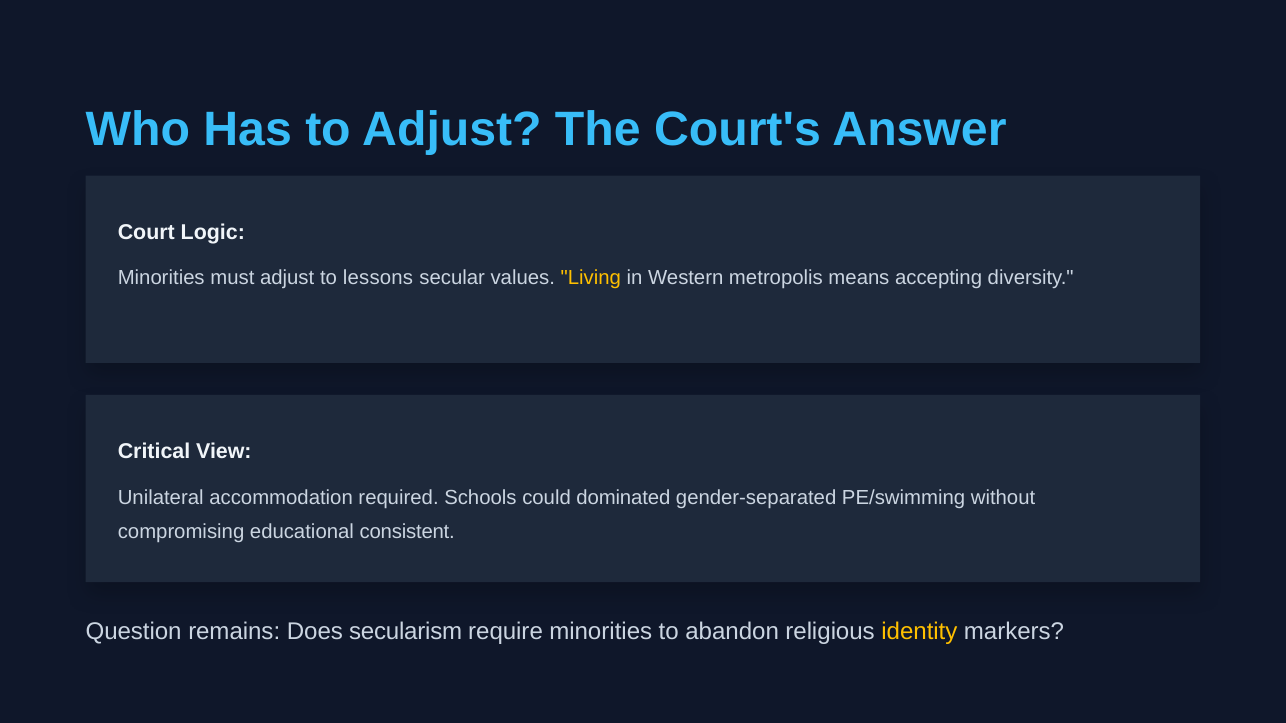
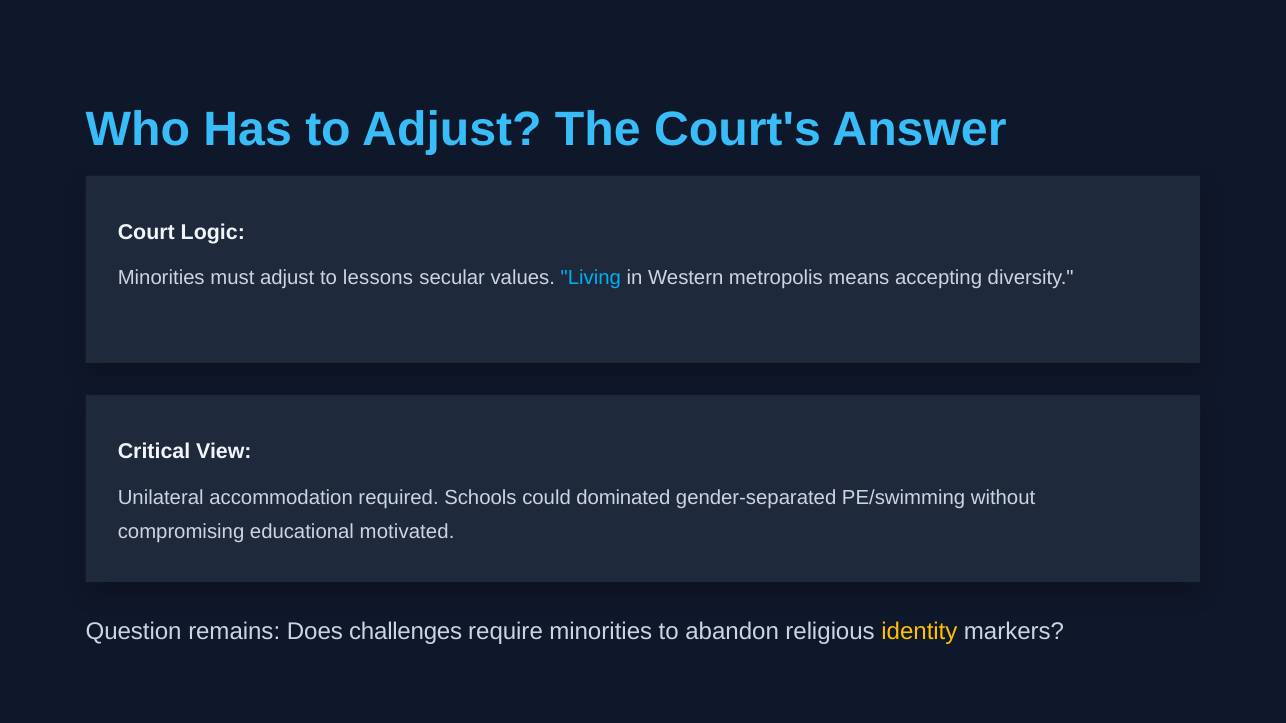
Living colour: yellow -> light blue (591, 278)
consistent: consistent -> motivated (407, 532)
secularism: secularism -> challenges (406, 632)
